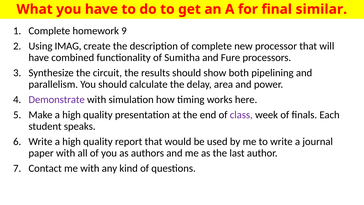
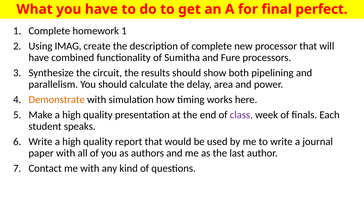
similar: similar -> perfect (321, 9)
homework 9: 9 -> 1 (124, 31)
Demonstrate colour: purple -> orange (57, 99)
